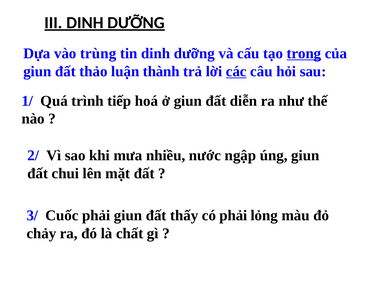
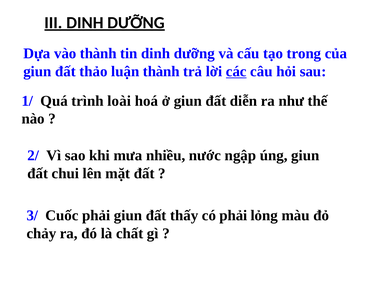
vào trùng: trùng -> thành (98, 53)
trong underline: present -> none (304, 53)
tiếp: tiếp -> loài (119, 101)
